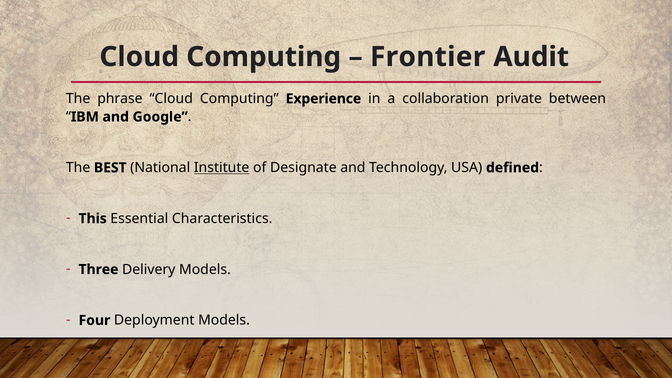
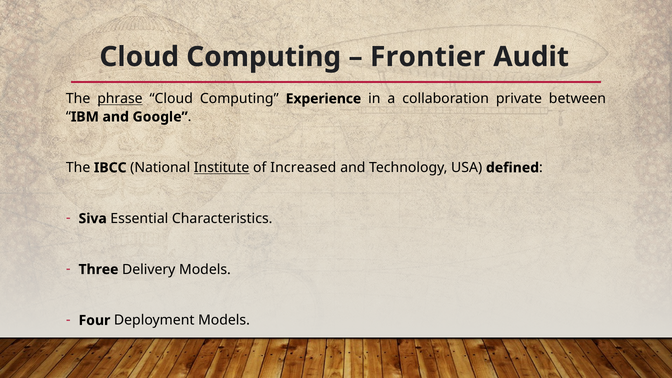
phrase underline: none -> present (120, 99)
BEST: BEST -> IBCC (110, 168)
Designate: Designate -> Increased (303, 168)
This: This -> Siva (93, 219)
